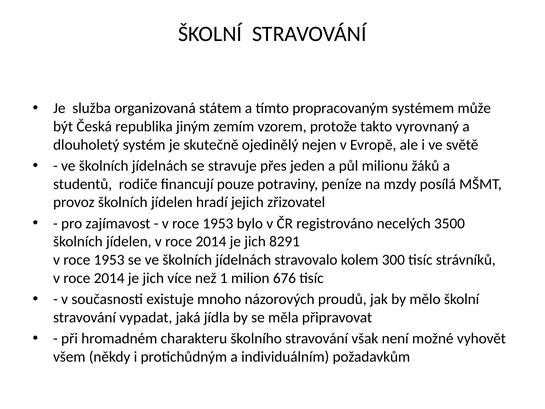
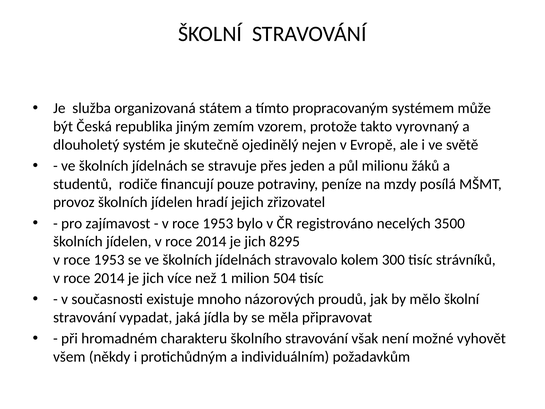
8291: 8291 -> 8295 (285, 242)
676: 676 -> 504 (284, 278)
